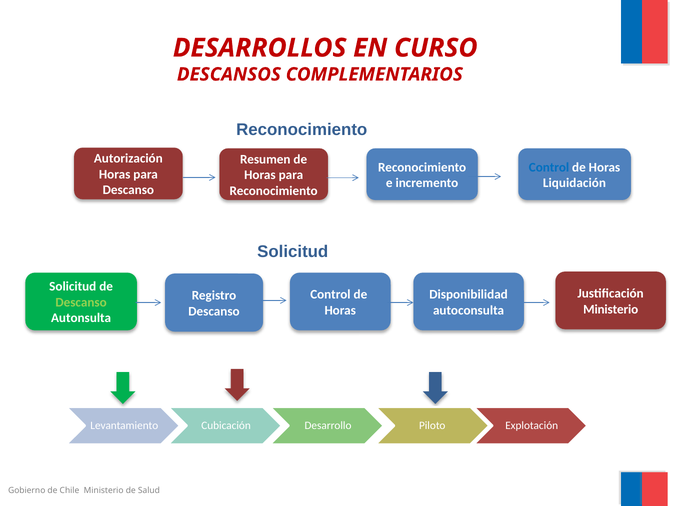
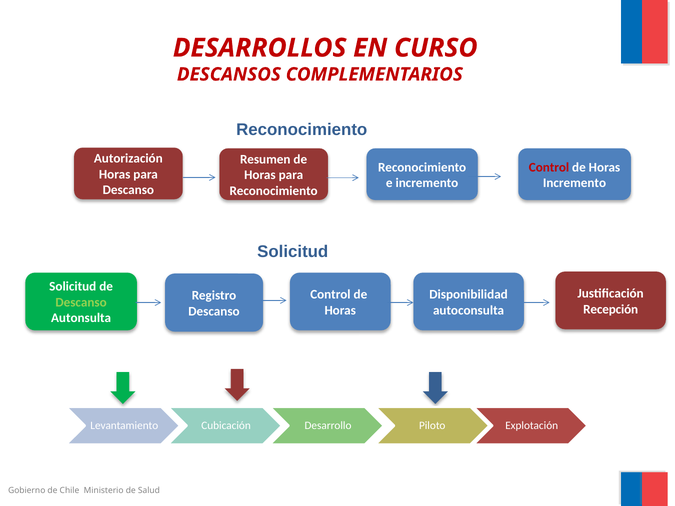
Control colour: blue -> red (549, 167)
Liquidación: Liquidación -> Incremento (574, 183)
Ministerio: Ministerio -> Recepción (611, 309)
